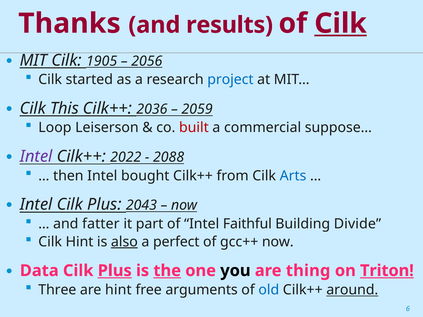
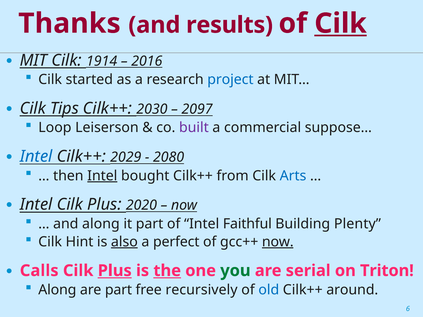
1905: 1905 -> 1914 (102, 61)
2056: 2056 -> 2016 (147, 61)
This: This -> Tips (64, 108)
2036: 2036 -> 2030 (152, 109)
2059: 2059 -> 2097 (197, 109)
built colour: red -> purple (194, 128)
Intel colour: purple -> blue (36, 157)
2022: 2022 -> 2029 (126, 157)
2088: 2088 -> 2080 (169, 157)
Intel underline: none -> present (102, 176)
2043: 2043 -> 2020 (141, 205)
and fatter: fatter -> along (101, 224)
Divide: Divide -> Plenty (357, 224)
now underline: none -> present (278, 242)
Data: Data -> Calls (39, 271)
you colour: black -> green (235, 271)
thing: thing -> serial (308, 271)
Triton underline: present -> none (387, 271)
Three: Three -> Along (57, 290)
are hint: hint -> part (119, 290)
arguments: arguments -> recursively (202, 290)
around underline: present -> none (352, 290)
